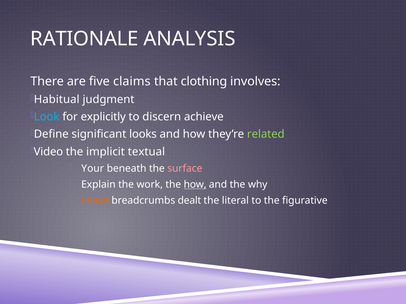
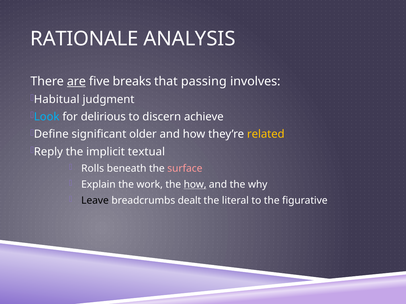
are underline: none -> present (76, 81)
claims: claims -> breaks (132, 81)
clothing: clothing -> passing (204, 81)
explicitly: explicitly -> delirious (103, 117)
looks: looks -> older (143, 134)
related colour: light green -> yellow (266, 134)
Video: Video -> Reply (48, 152)
Your: Your -> Rolls (93, 169)
Leave colour: orange -> black (95, 201)
